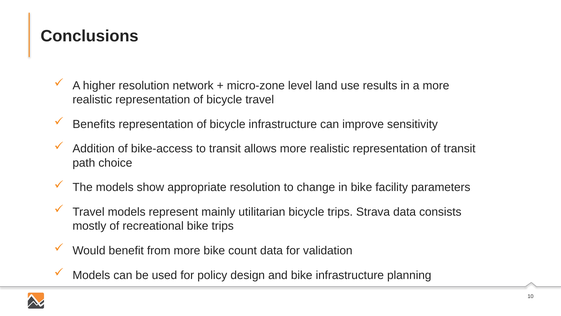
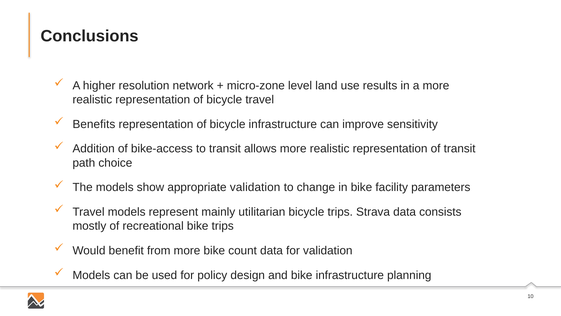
appropriate resolution: resolution -> validation (255, 187)
